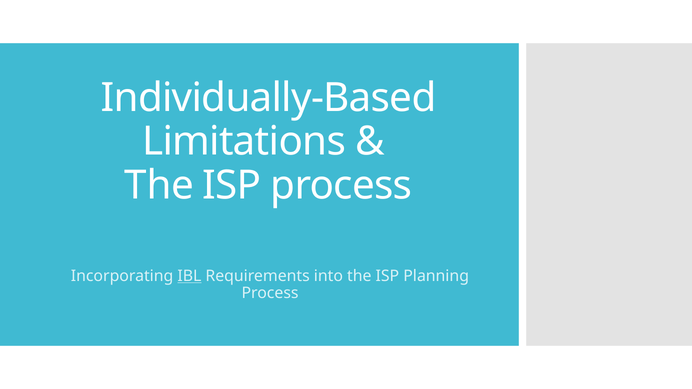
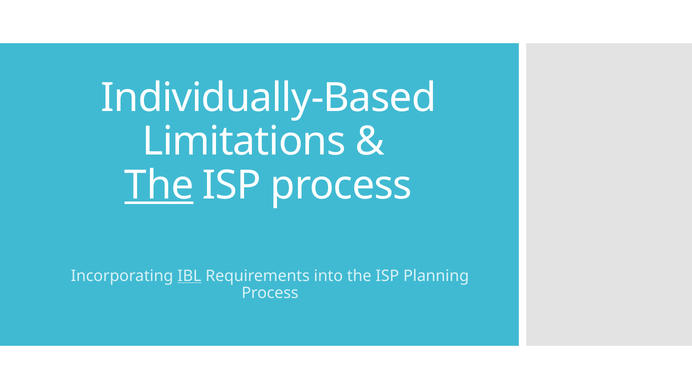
The underline: none -> present (159, 185)
